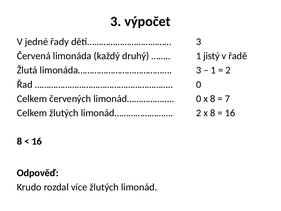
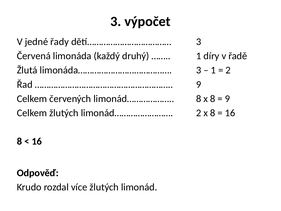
jistý: jistý -> díry (211, 56)
0: 0 -> 9 (199, 84)
limonád……………… 0: 0 -> 8 (199, 99)
7: 7 -> 9 (227, 99)
